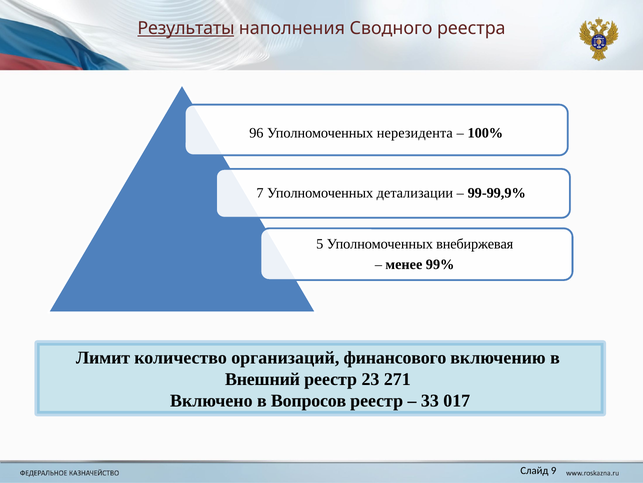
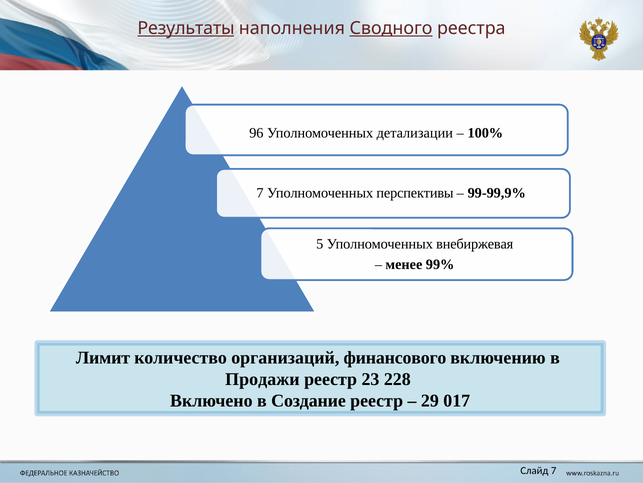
Сводного underline: none -> present (391, 28)
нерезидента: нерезидента -> детализации (415, 133)
детализации: детализации -> перспективы (415, 193)
Внешний: Внешний -> Продажи (262, 379)
271: 271 -> 228 (397, 379)
Вопросов: Вопросов -> Создание (309, 400)
33: 33 -> 29 (430, 400)
Слайд 9: 9 -> 7 (554, 470)
